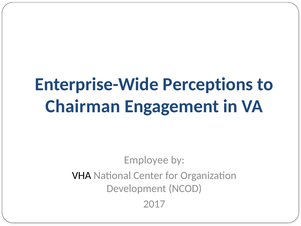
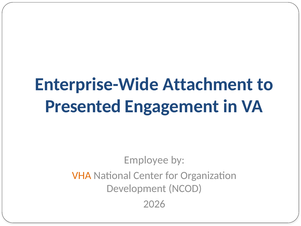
Perceptions: Perceptions -> Attachment (208, 84)
Chairman: Chairman -> Presented (83, 106)
VHA colour: black -> orange (82, 175)
2017: 2017 -> 2026 (154, 204)
